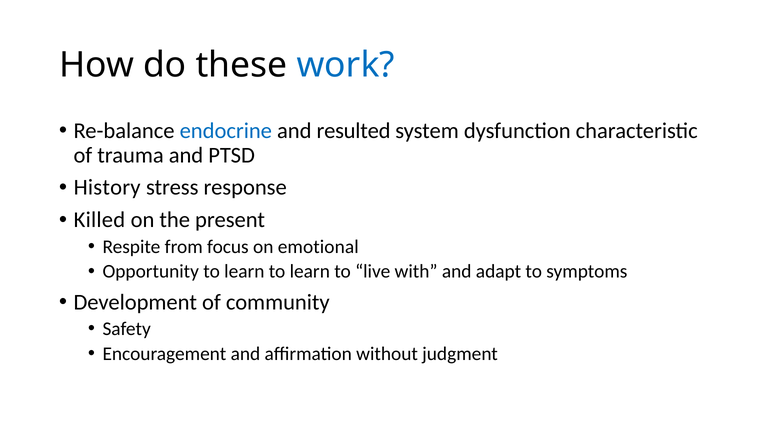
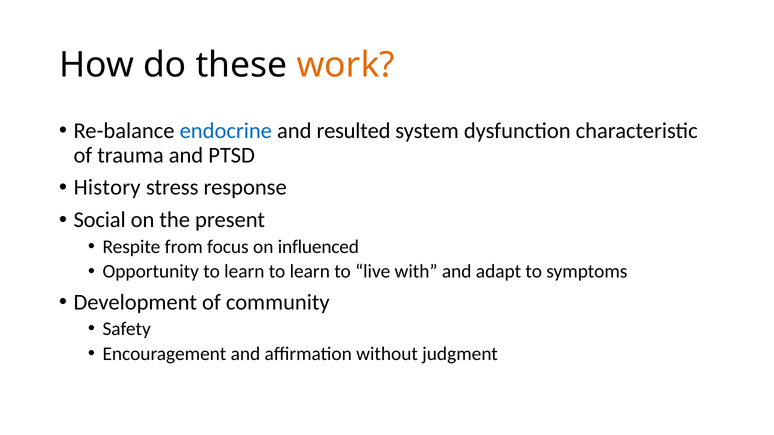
work colour: blue -> orange (346, 65)
Killed: Killed -> Social (100, 220)
emotional: emotional -> influenced (318, 247)
